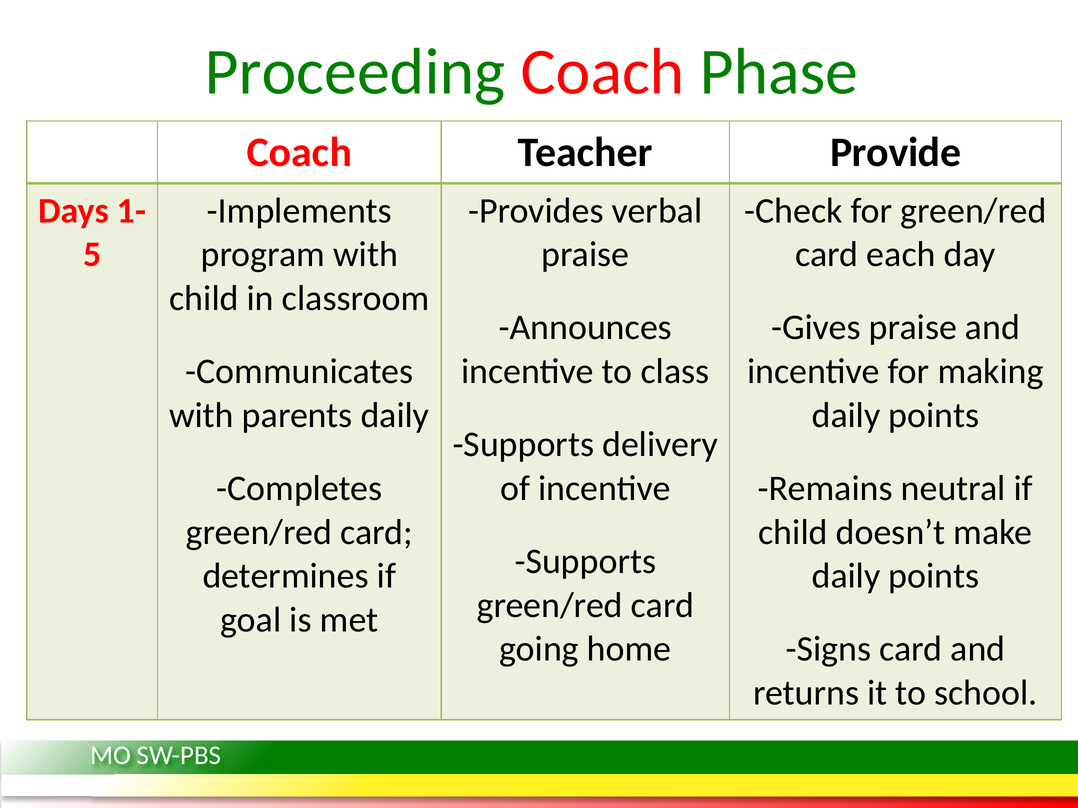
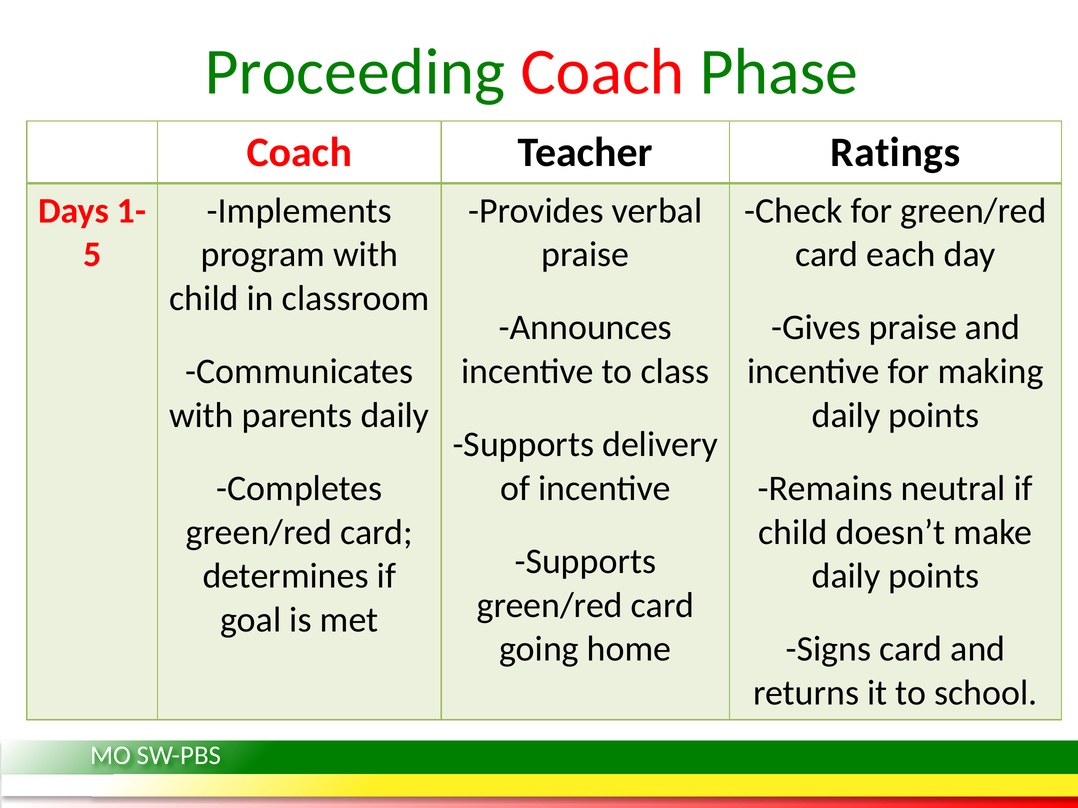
Provide: Provide -> Ratings (895, 153)
